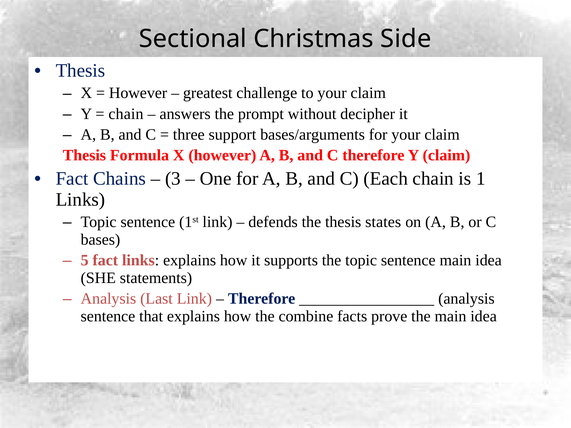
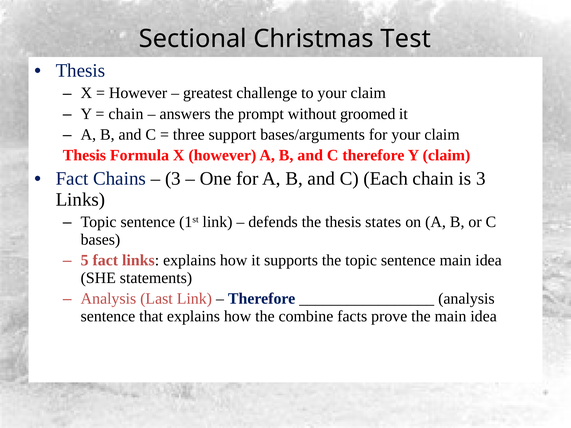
Side: Side -> Test (406, 39)
decipher: decipher -> groomed (368, 114)
is 1: 1 -> 3 (481, 179)
